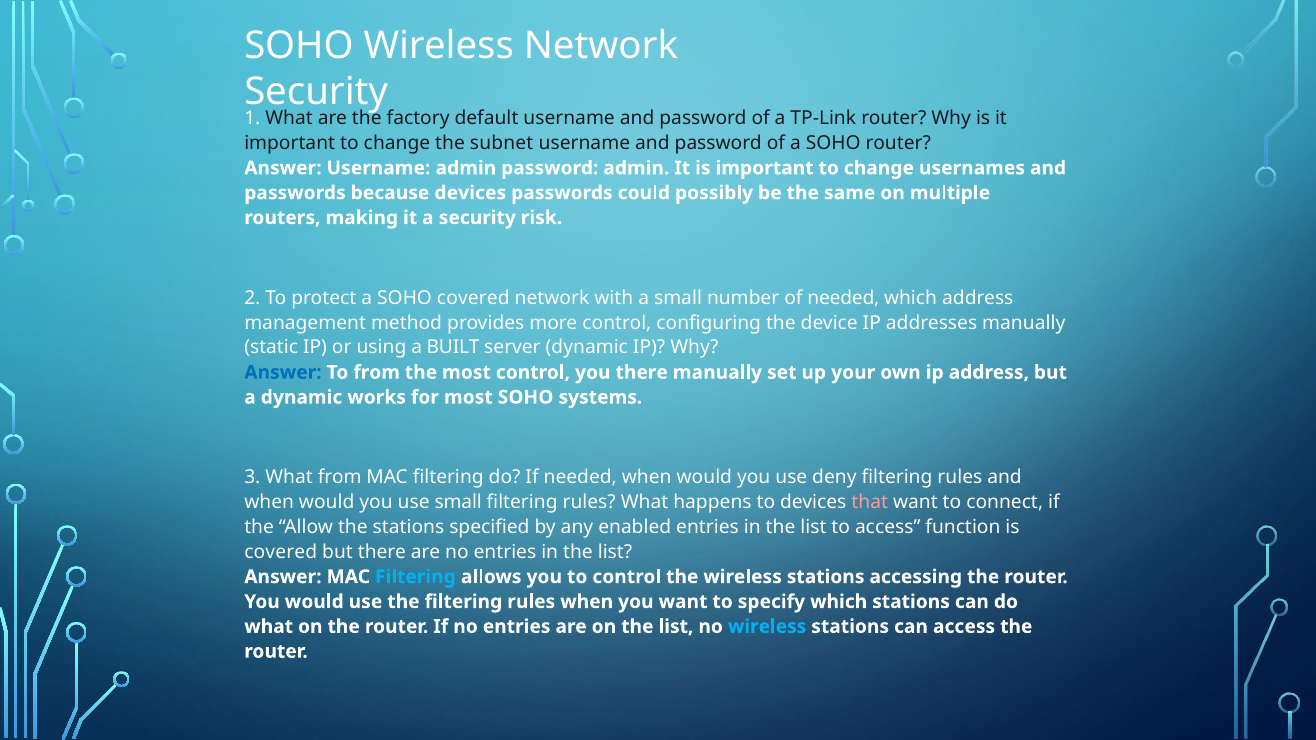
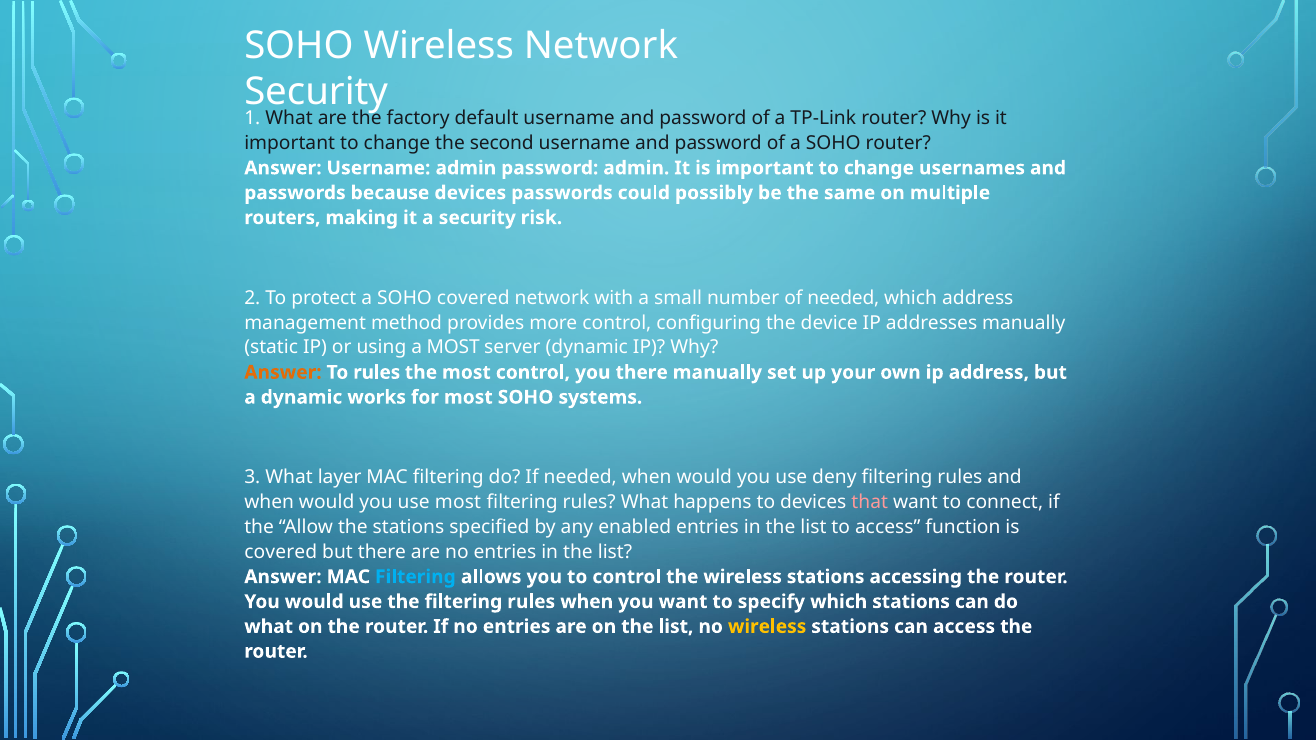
subnet: subnet -> second (502, 143)
a BUILT: BUILT -> MOST (453, 348)
Answer colour: blue -> orange (283, 373)
To from: from -> rules (377, 373)
What from: from -> layer (340, 478)
use small: small -> most (458, 502)
wireless colour: light blue -> yellow (767, 627)
